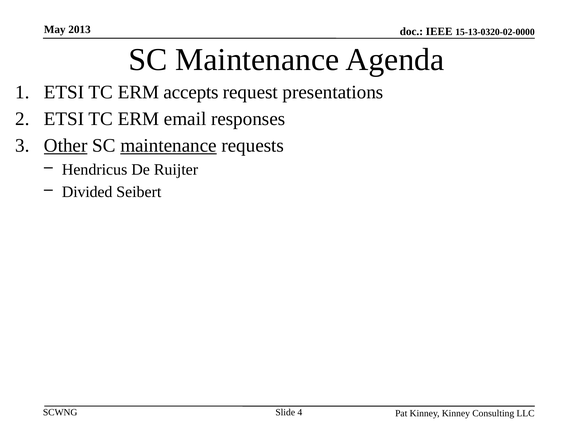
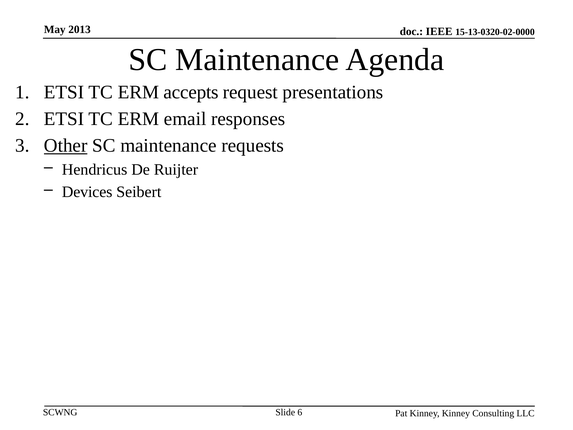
maintenance underline: present -> none (169, 146)
Divided: Divided -> Devices (87, 192)
4: 4 -> 6 (300, 412)
